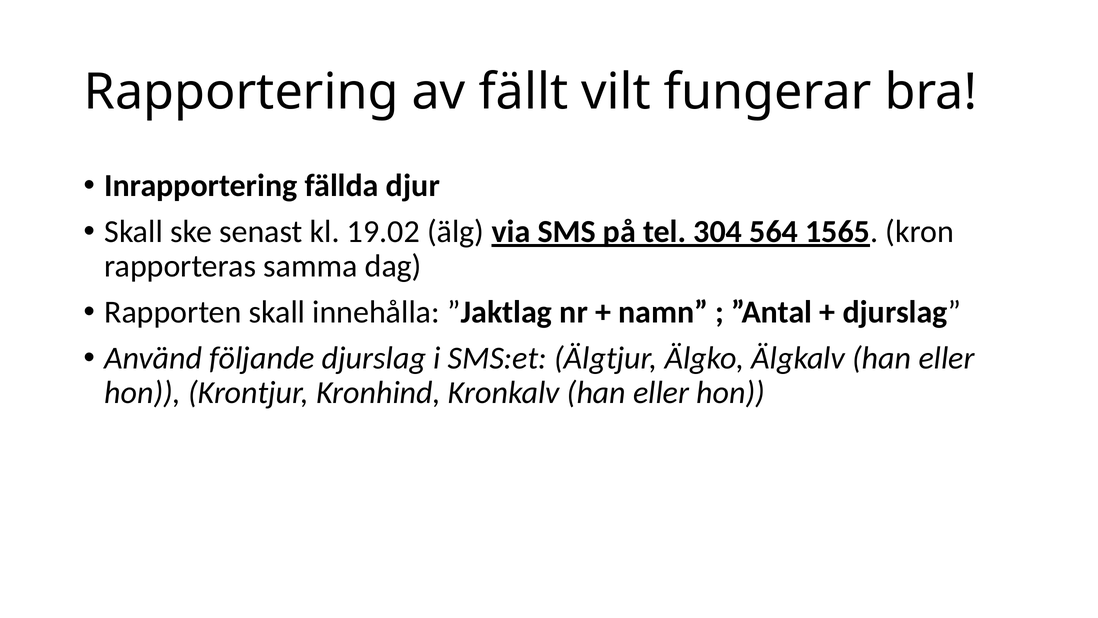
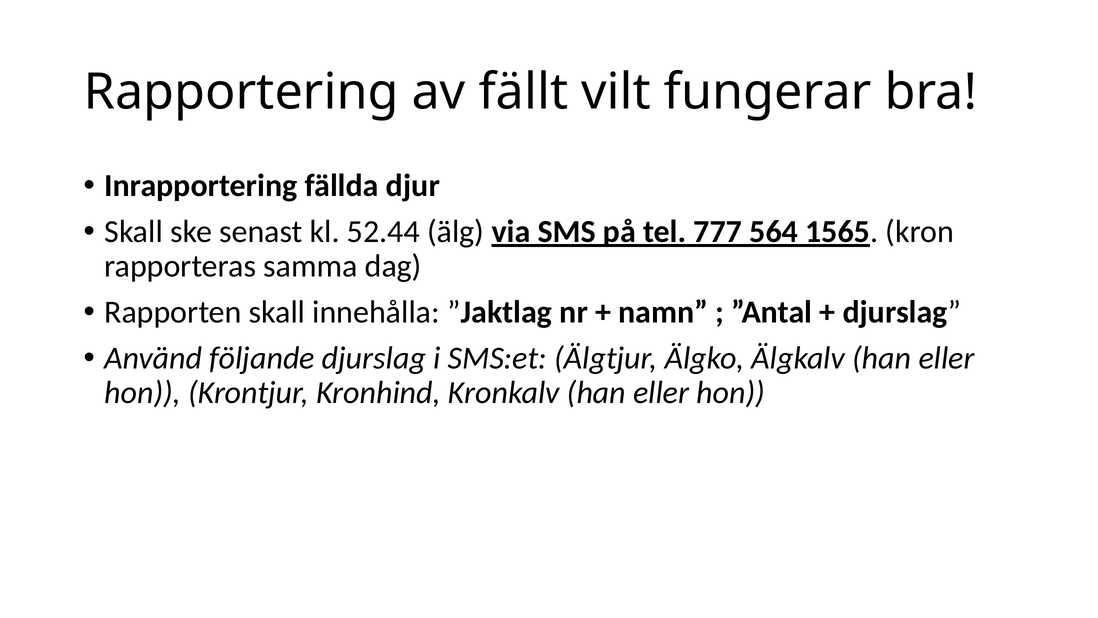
19.02: 19.02 -> 52.44 (383, 232)
304: 304 -> 777 (718, 232)
